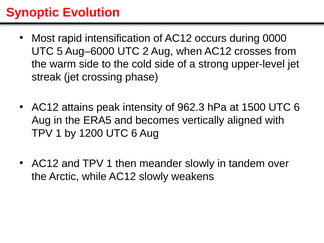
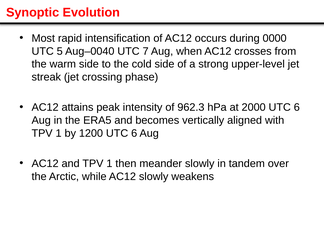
Aug–6000: Aug–6000 -> Aug–0040 (90, 51)
2: 2 -> 7 (146, 51)
1500: 1500 -> 2000 (254, 107)
